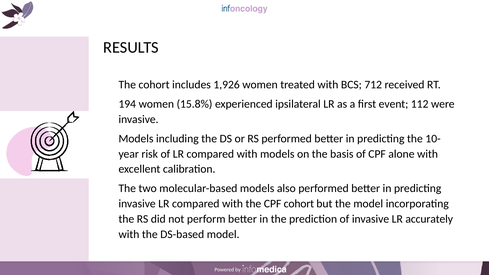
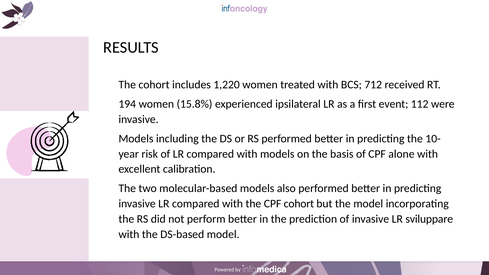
1,926: 1,926 -> 1,220 (227, 85)
accurately: accurately -> sviluppare (429, 219)
